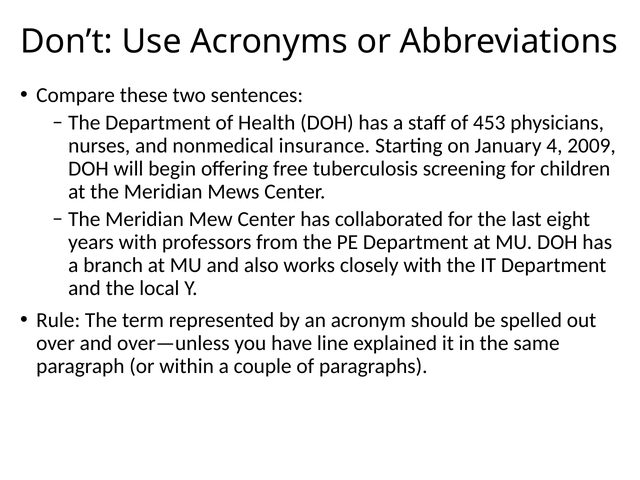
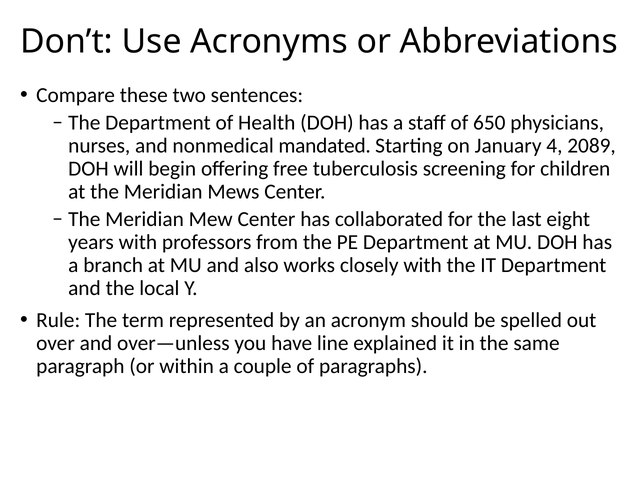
453: 453 -> 650 (489, 123)
insurance: insurance -> mandated (325, 146)
2009: 2009 -> 2089 (592, 146)
